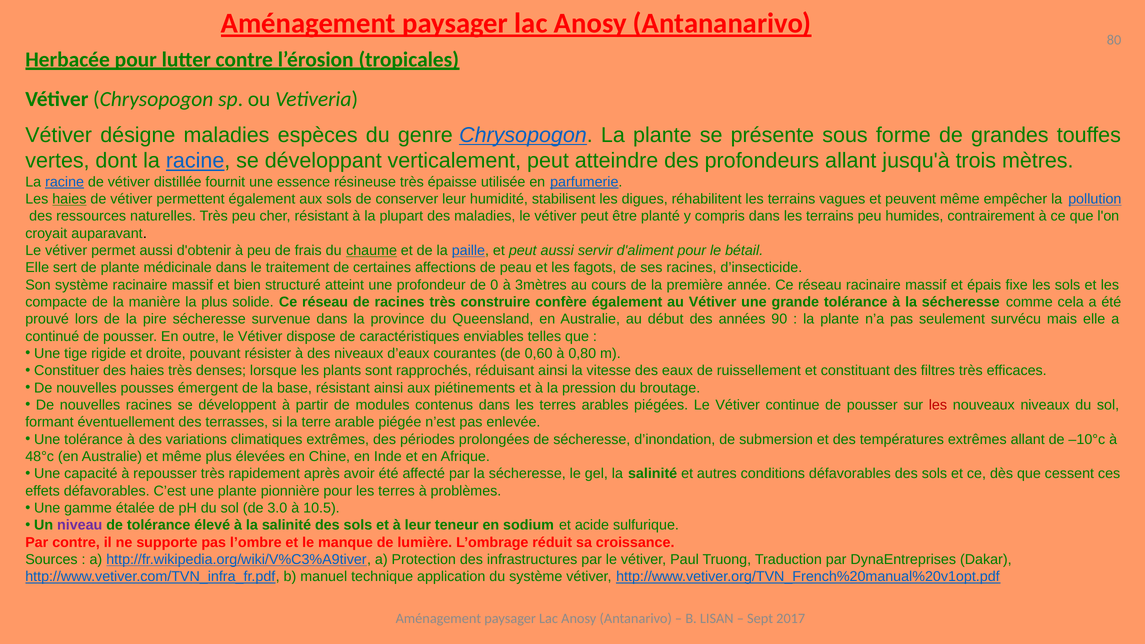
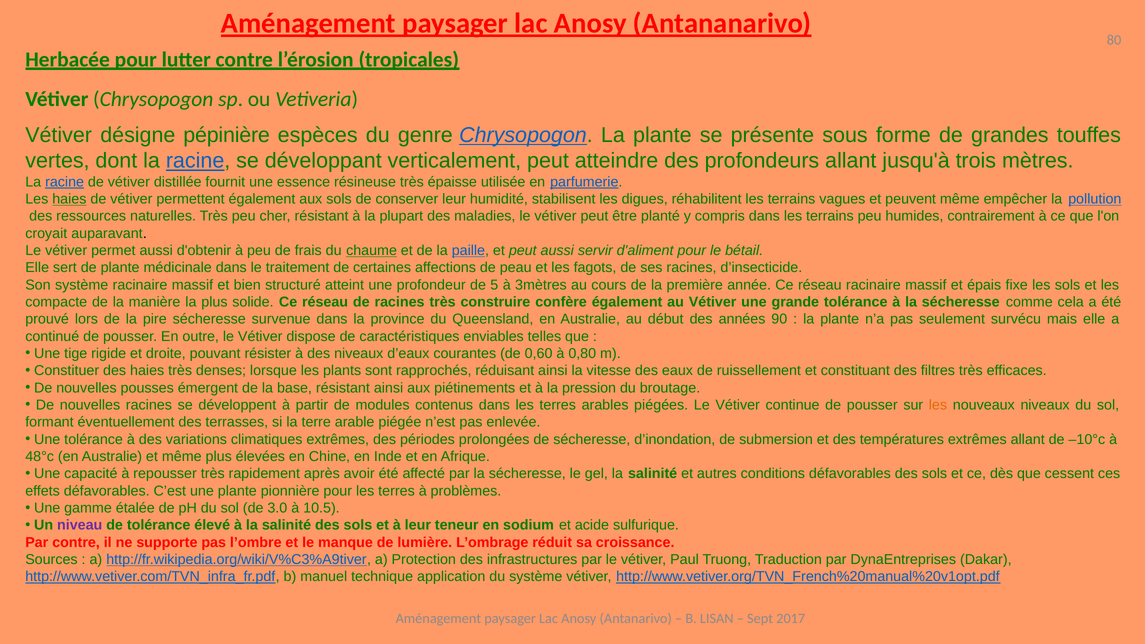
désigne maladies: maladies -> pépinière (227, 135)
0: 0 -> 5 (494, 285)
les colour: red -> orange (938, 405)
